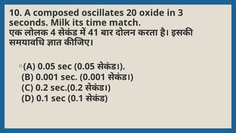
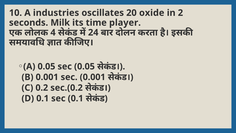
composed: composed -> industries (56, 13)
3: 3 -> 2 (180, 13)
match: match -> player (125, 23)
41: 41 -> 24 (93, 32)
